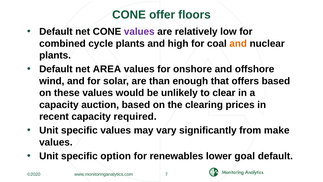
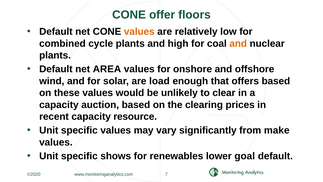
values colour: purple -> orange (139, 32)
than: than -> load (159, 81)
required: required -> resource (135, 116)
option: option -> shows (116, 156)
